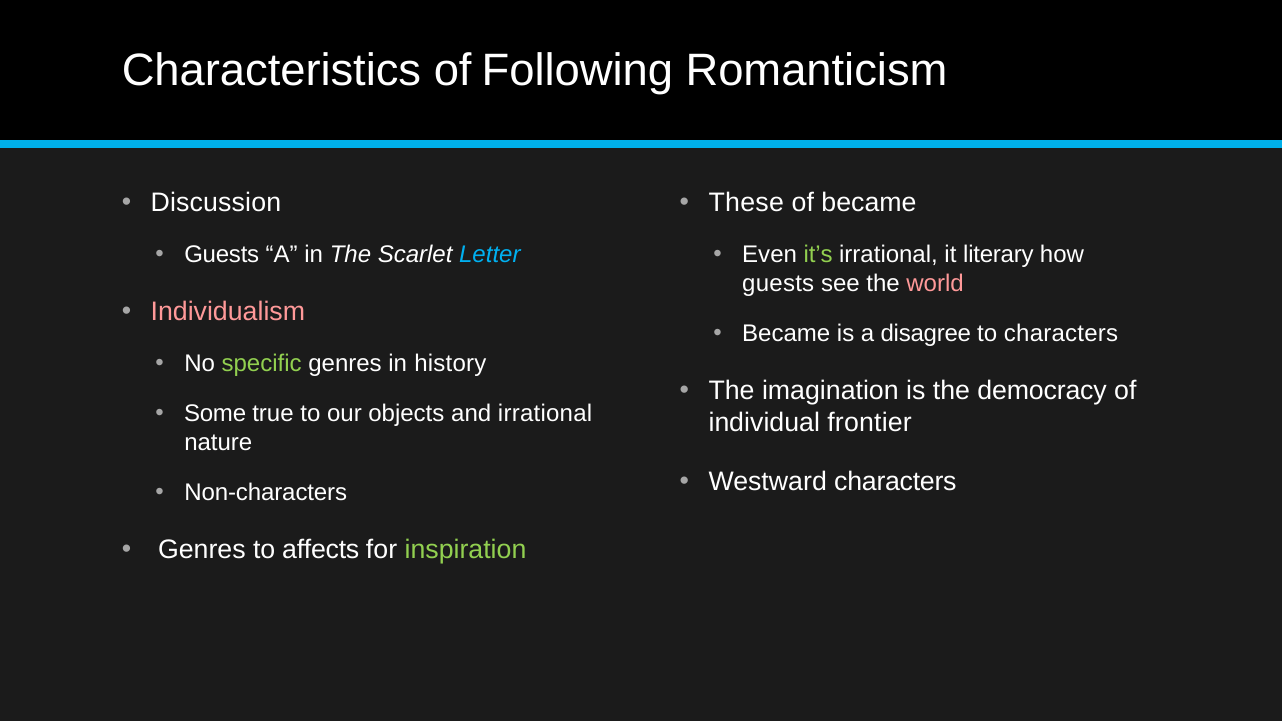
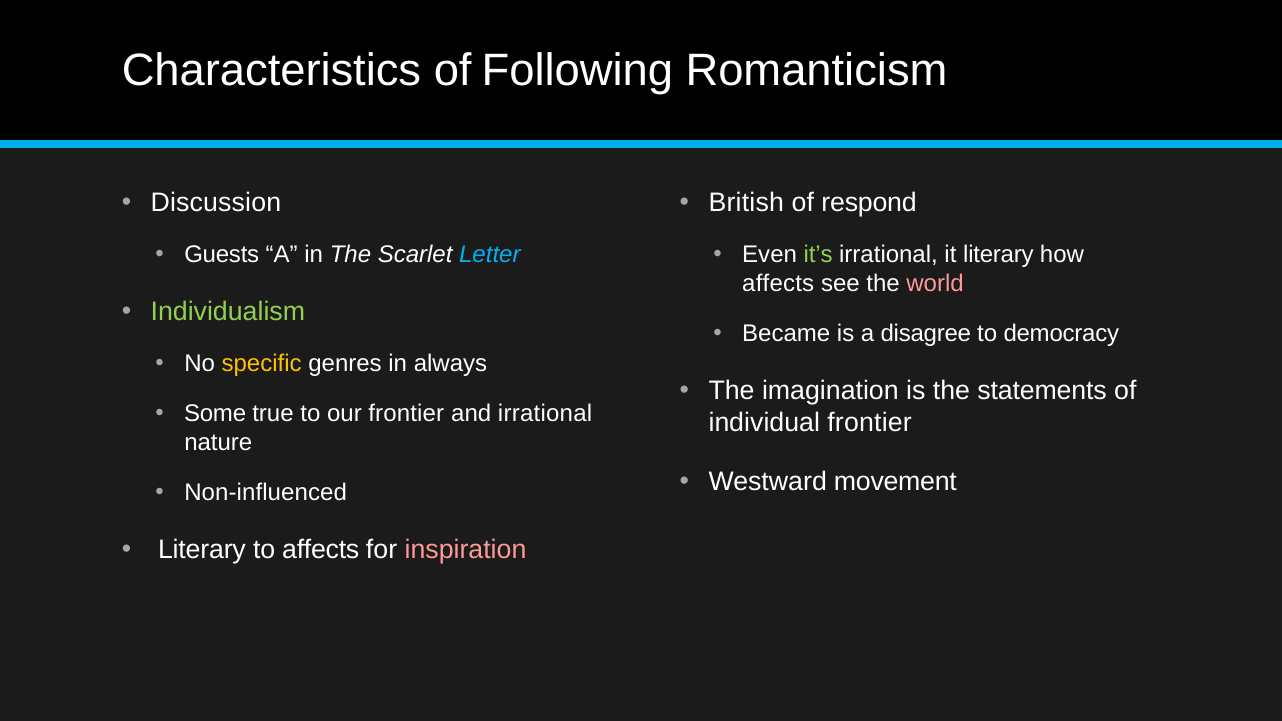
These: These -> British (746, 203)
of became: became -> respond (869, 203)
guests: guests -> affects (778, 283)
Individualism colour: pink -> light green (228, 312)
to characters: characters -> democracy (1061, 334)
specific colour: light green -> yellow (262, 364)
history: history -> always (451, 364)
democracy: democracy -> statements (1042, 391)
our objects: objects -> frontier (406, 414)
Westward characters: characters -> movement (895, 482)
Non-characters: Non-characters -> Non-influenced (266, 493)
Genres: Genres -> Literary (202, 550)
inspiration colour: light green -> pink (466, 550)
